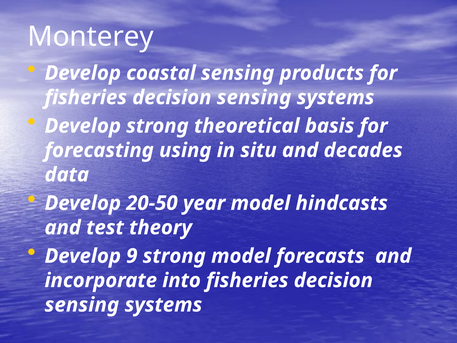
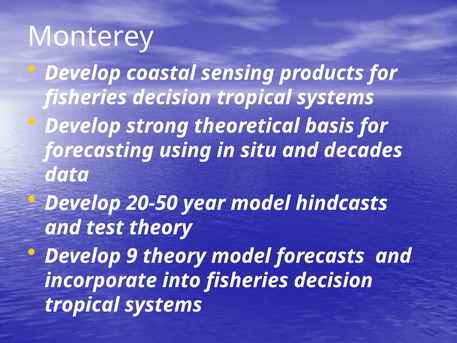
sensing: sensing -> tropical (254, 97)
9 strong: strong -> theory (174, 256)
sensing: sensing -> tropical (82, 305)
